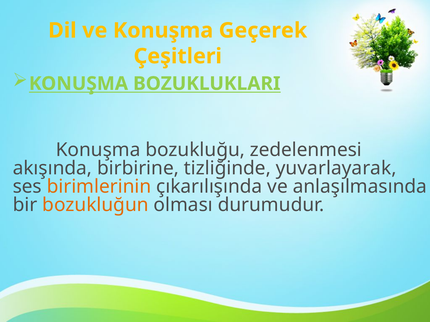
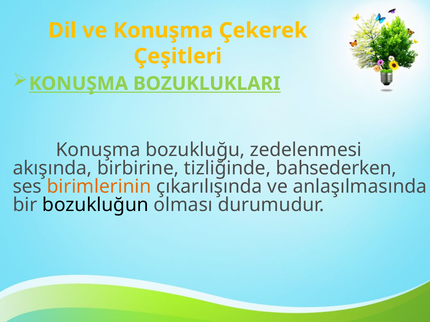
Geçerek: Geçerek -> Çekerek (263, 31)
yuvarlayarak: yuvarlayarak -> bahsederken (336, 169)
bozukluğun colour: orange -> black (95, 205)
